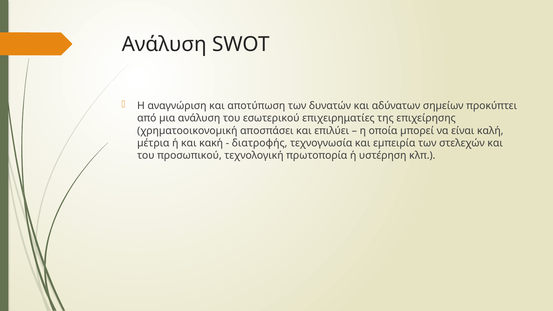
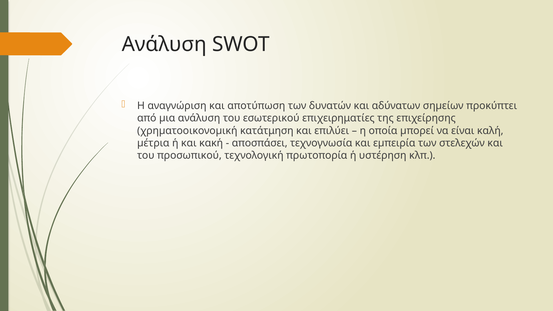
αποσπάσει: αποσπάσει -> κατάτμηση (267, 131)
διατροφής: διατροφής -> αποσπάσει (260, 143)
